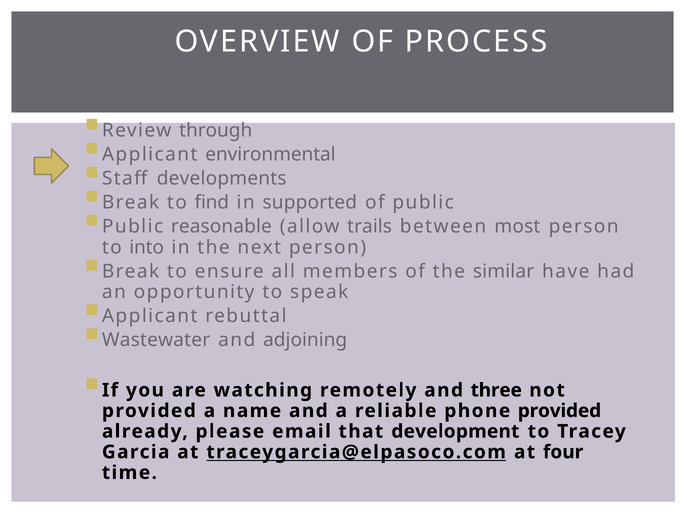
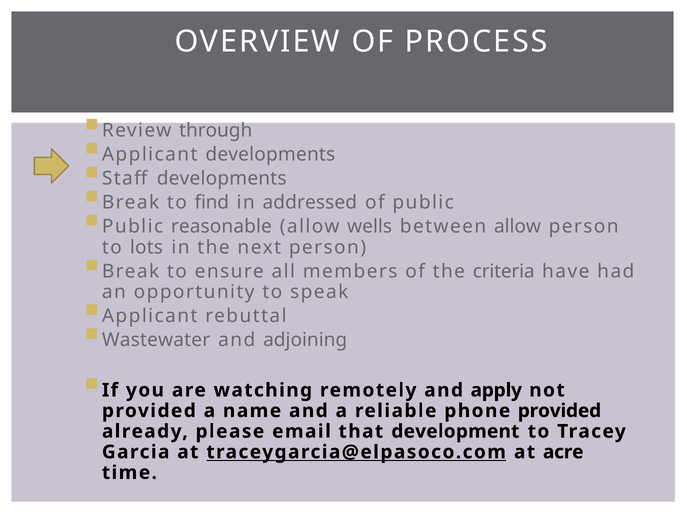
Applicant environmental: environmental -> developments (270, 155)
supported: supported -> addressed (310, 203)
trails: trails -> wells (370, 227)
between most: most -> allow (517, 227)
into: into -> lots (146, 247)
similar: similar -> criteria (504, 271)
three: three -> apply (496, 390)
four: four -> acre (563, 452)
